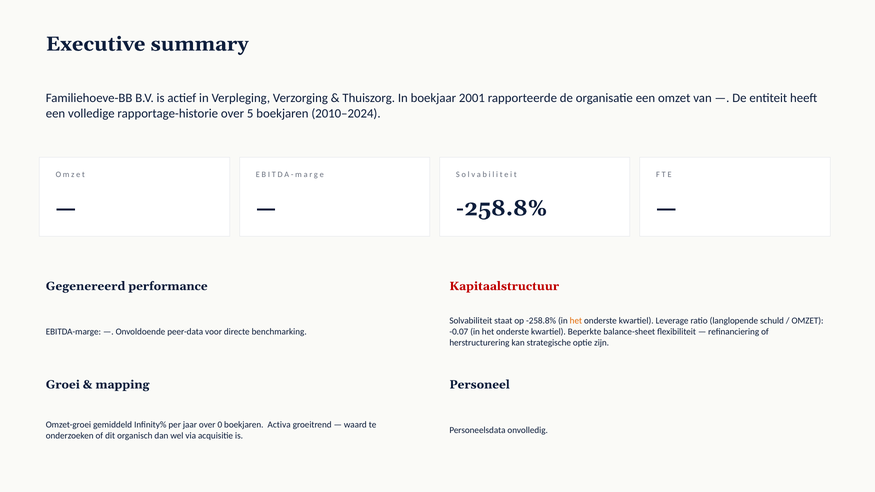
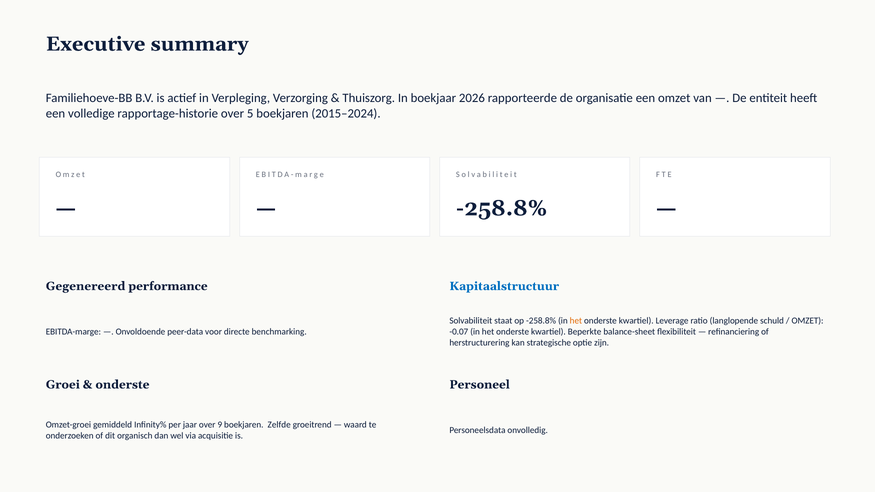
2001: 2001 -> 2026 (472, 98)
2010–2024: 2010–2024 -> 2015–2024 (346, 114)
Kapitaalstructuur colour: red -> blue (504, 286)
mapping: mapping -> onderste (122, 385)
0: 0 -> 9 (220, 425)
Activa: Activa -> Zelfde (279, 425)
